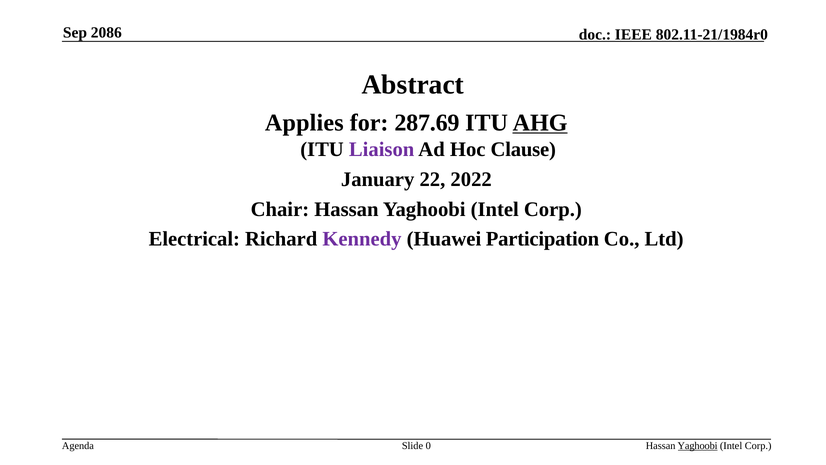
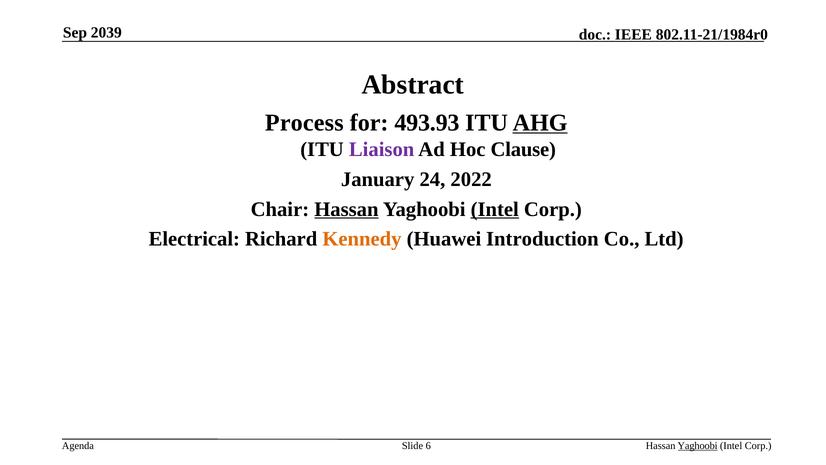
2086: 2086 -> 2039 (106, 33)
Applies: Applies -> Process (304, 123)
287.69: 287.69 -> 493.93 (427, 123)
22: 22 -> 24 (432, 179)
Hassan underline: none -> present (346, 209)
Intel underline: none -> present (495, 209)
Kennedy colour: purple -> orange (362, 239)
Participation: Participation -> Introduction (542, 239)
0: 0 -> 6 (428, 446)
